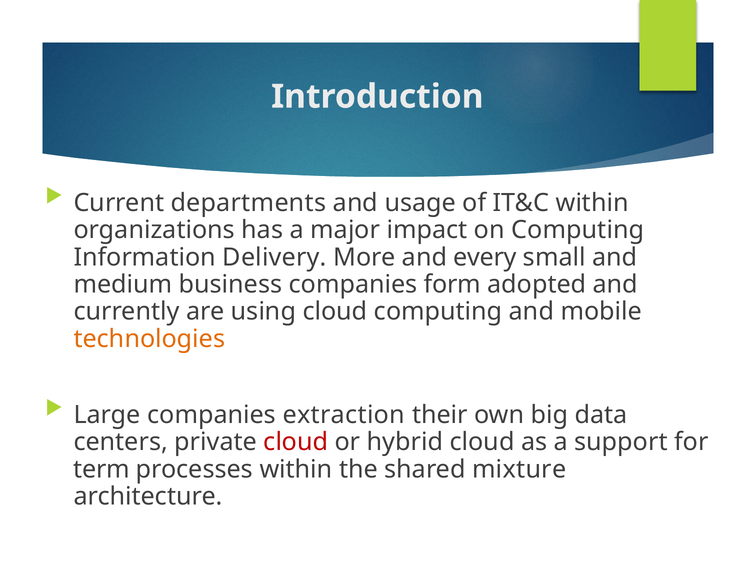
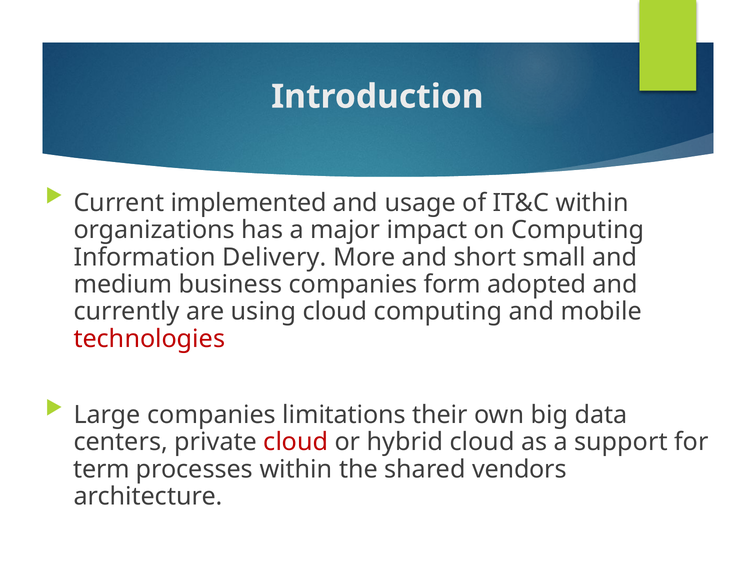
departments: departments -> implemented (249, 203)
every: every -> short (485, 257)
technologies colour: orange -> red (149, 339)
extraction: extraction -> limitations (344, 415)
mixture: mixture -> vendors (519, 469)
